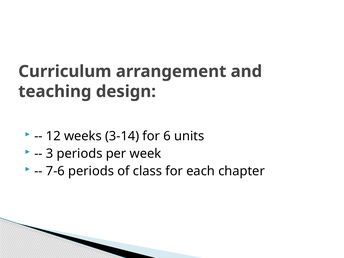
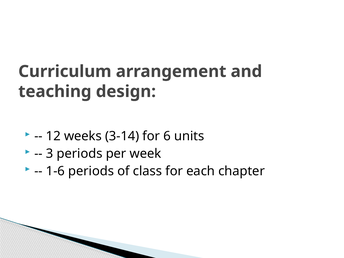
7-6: 7-6 -> 1-6 (55, 171)
